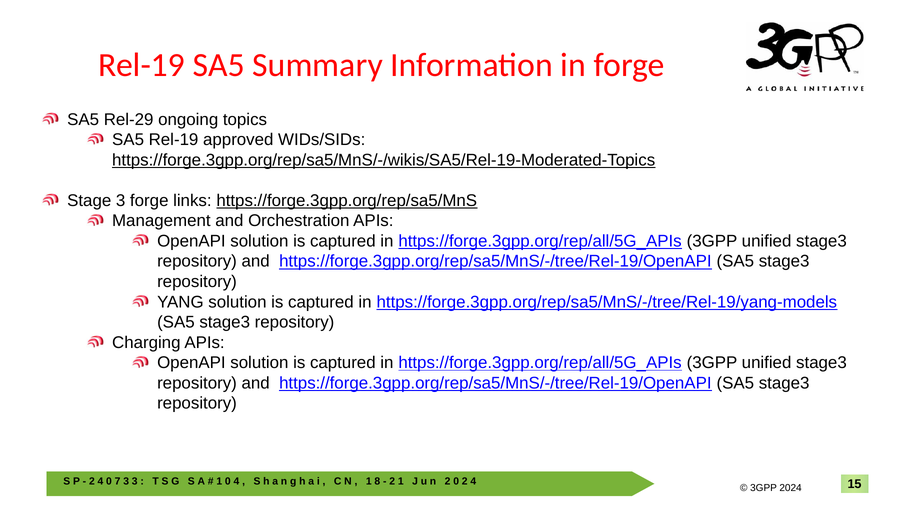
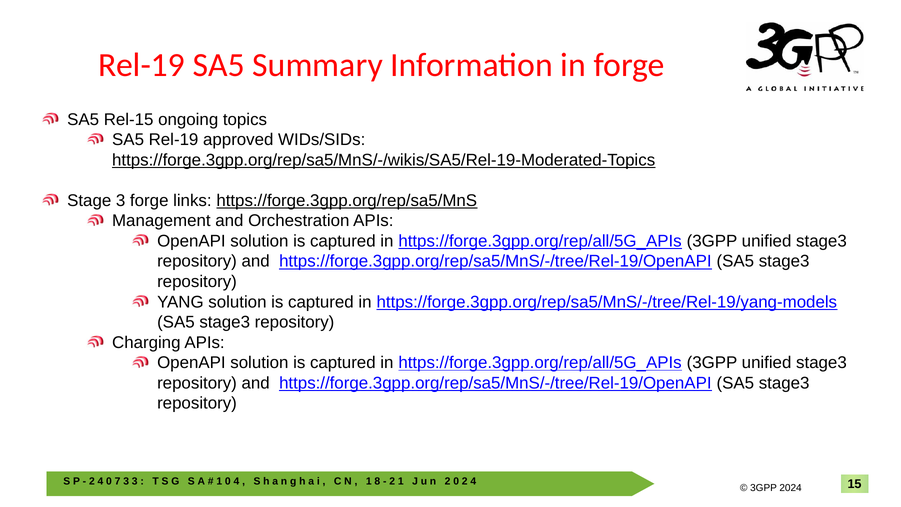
Rel-29: Rel-29 -> Rel-15 (129, 119)
